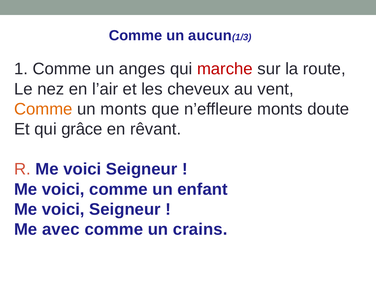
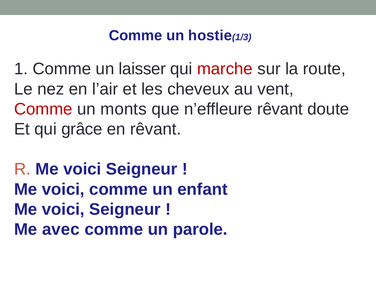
aucun: aucun -> hostie (210, 36)
anges: anges -> laisser (142, 69)
Comme colour: orange -> red (43, 109)
n’effleure monts: monts -> rêvant (280, 109)
crains: crains -> parole (200, 229)
